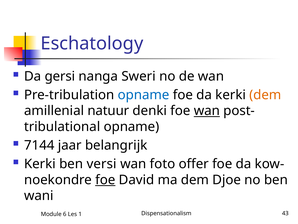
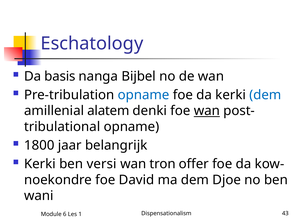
gersi: gersi -> basis (60, 76)
Sweri: Sweri -> Bijbel (139, 76)
dem colour: orange -> blue (265, 95)
natuur: natuur -> alatem (108, 111)
7144: 7144 -> 1800 (39, 145)
foto: foto -> tron (163, 164)
foe underline: present -> none (105, 179)
